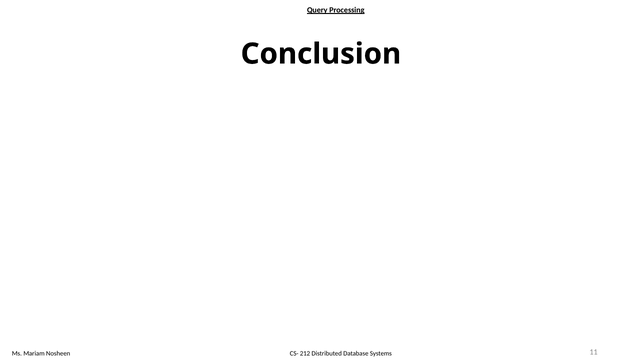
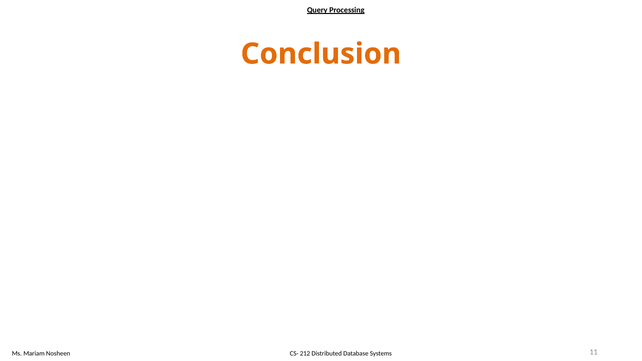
Conclusion colour: black -> orange (321, 54)
